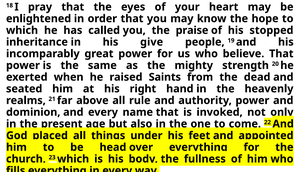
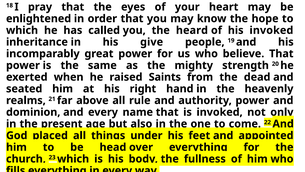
praise: praise -> heard (192, 30)
his stopped: stopped -> invoked (271, 30)
